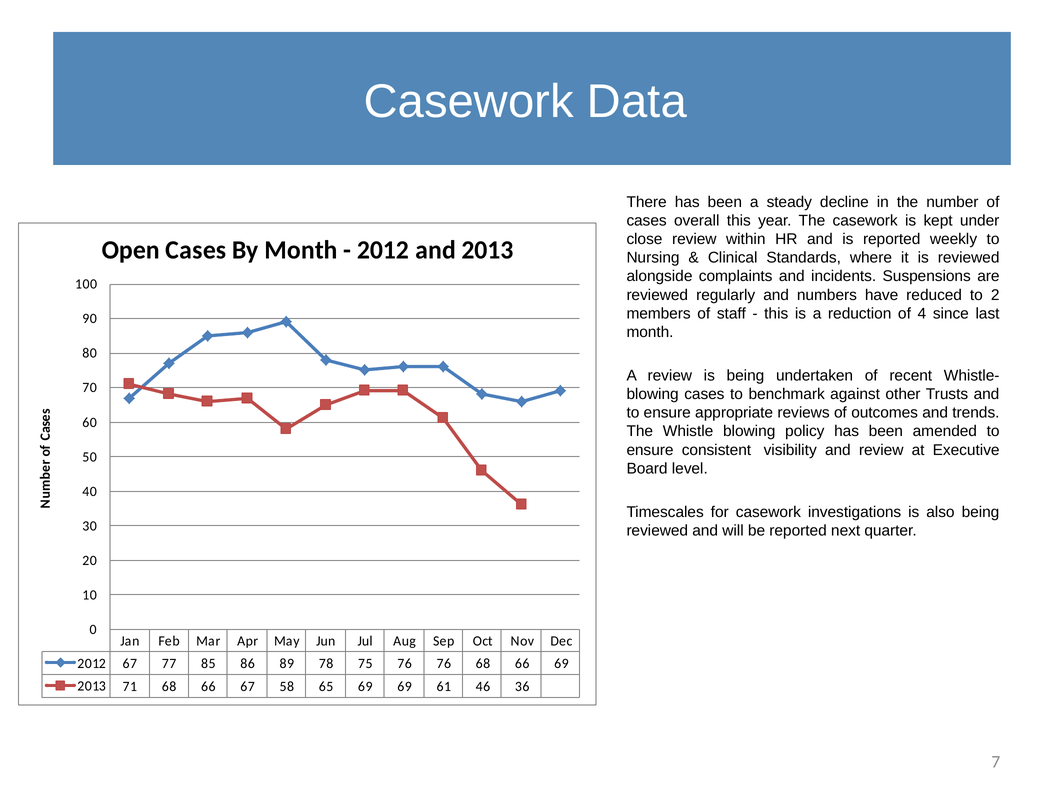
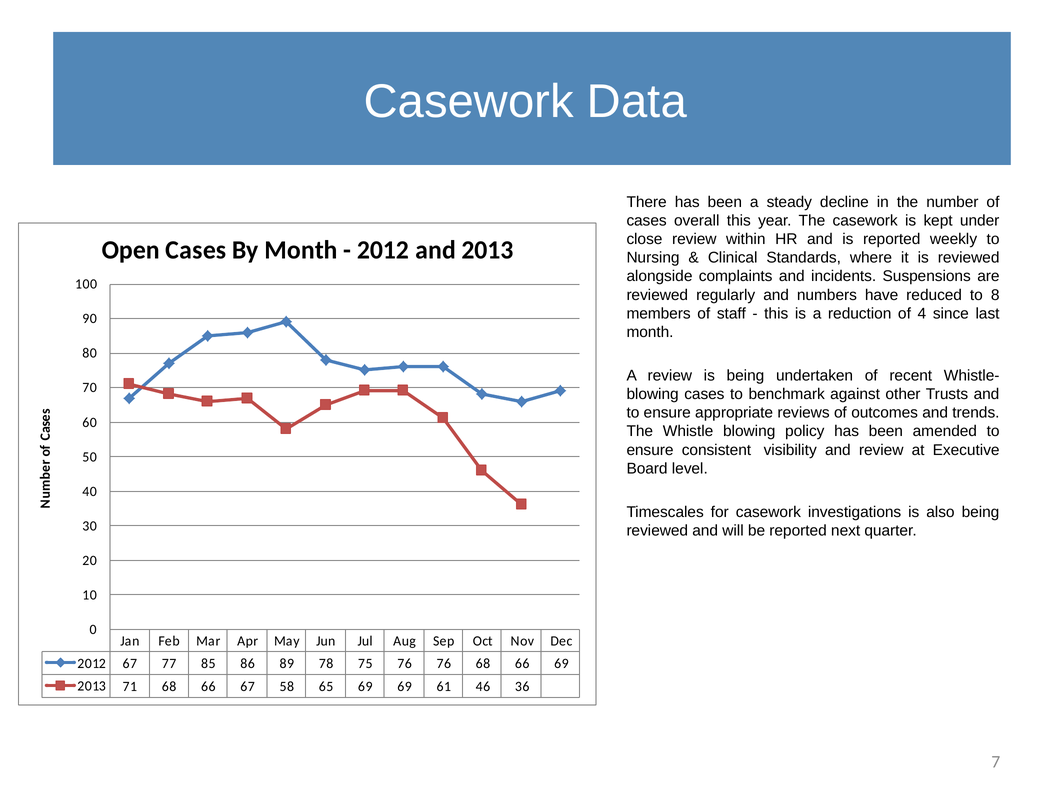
2: 2 -> 8 (995, 295)
